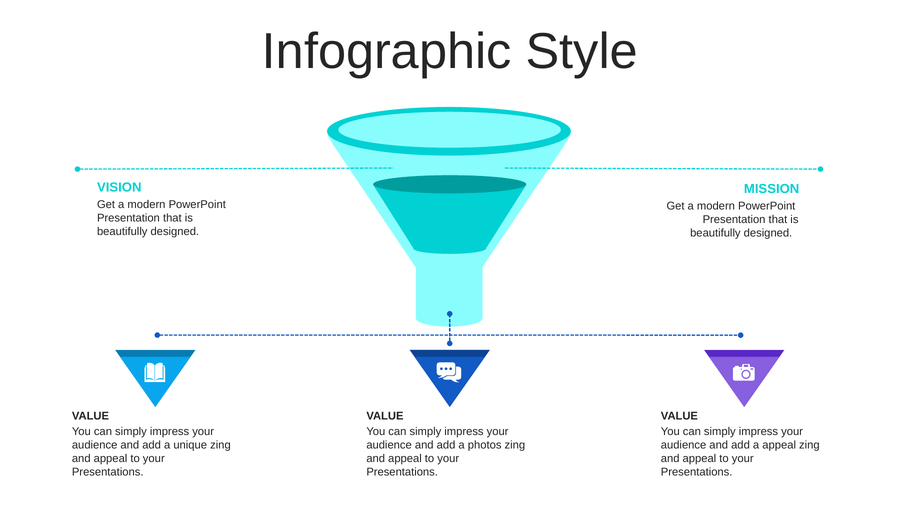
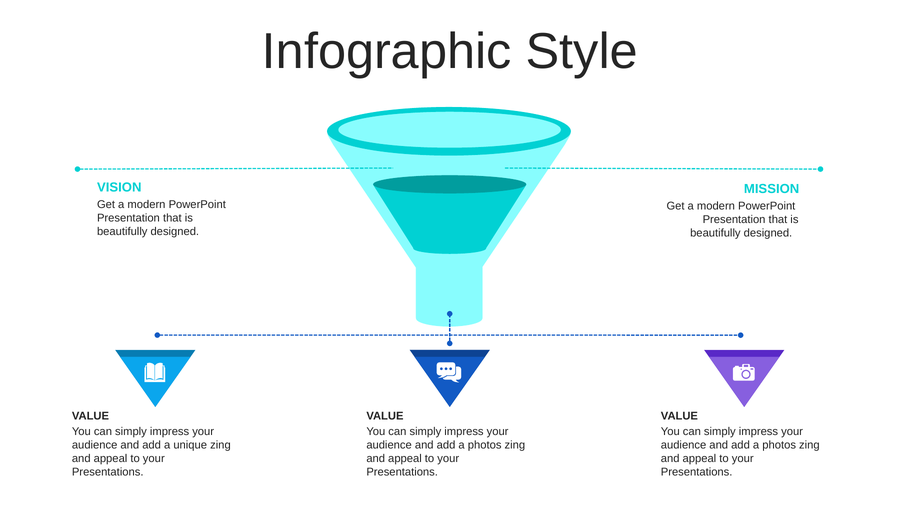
appeal: appeal -> photos (779, 445)
